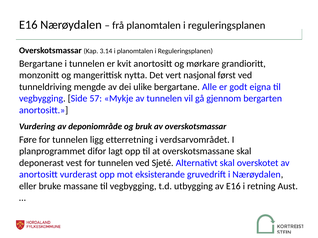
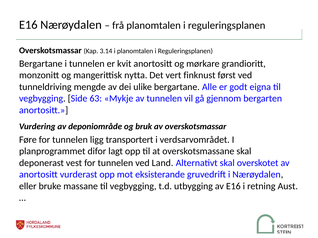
nasjonal: nasjonal -> finknust (199, 75)
57: 57 -> 63 (96, 99)
etterretning: etterretning -> transportert (130, 140)
Sjeté: Sjeté -> Land (163, 163)
